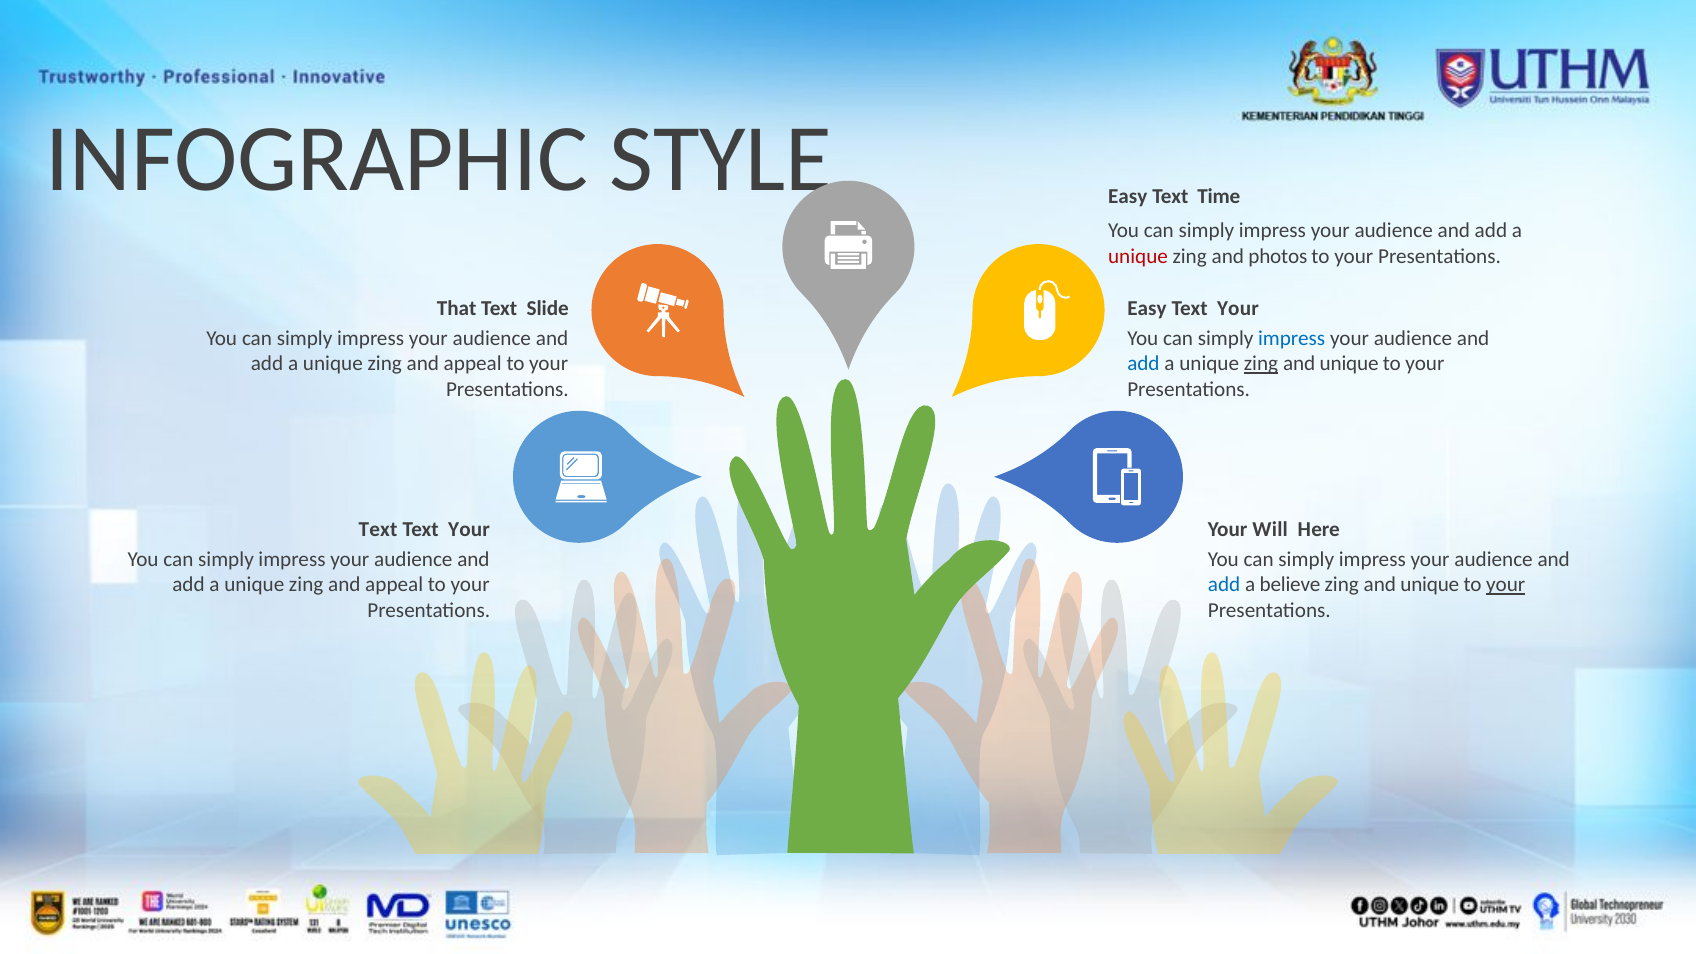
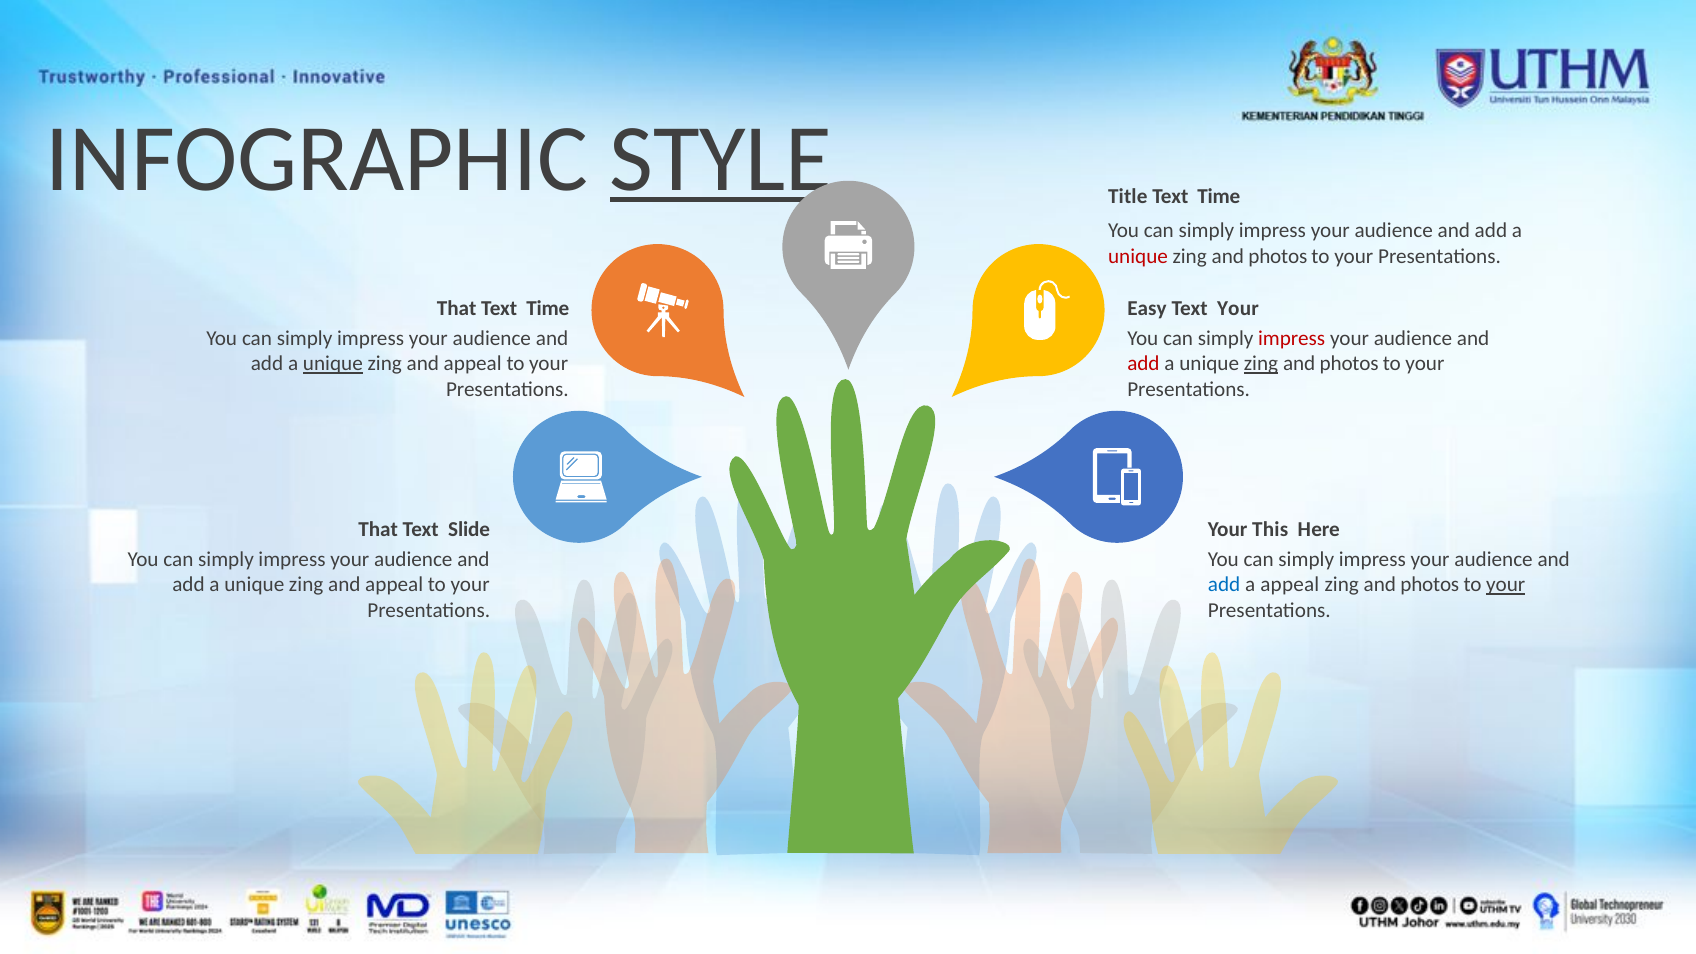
STYLE underline: none -> present (721, 159)
Easy: Easy -> Title (1128, 196)
Slide: Slide -> Time (548, 308)
impress colour: blue -> red (1292, 339)
unique underline: none -> present (333, 364)
add colour: blue -> red (1143, 364)
unique: unique -> photos (1349, 364)
Text: Text -> That (378, 529)
Your: Your -> Slide (469, 529)
Will: Will -> This (1270, 529)
a believe: believe -> appeal (1290, 585)
unique: unique -> photos (1430, 585)
